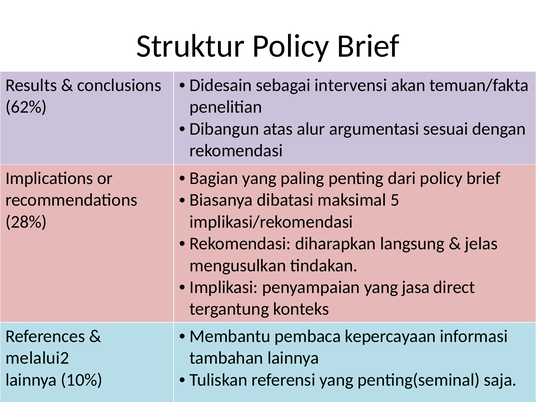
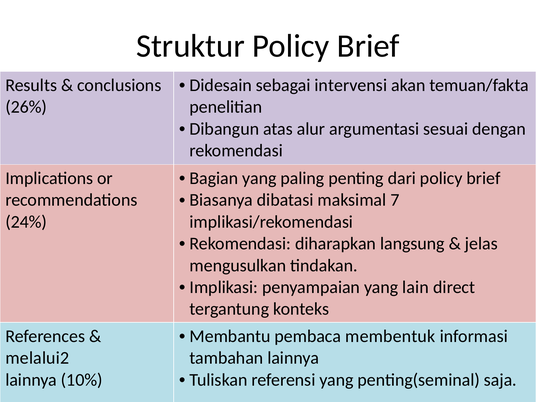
62%: 62% -> 26% (26, 107)
5: 5 -> 7 (395, 200)
28%: 28% -> 24% (26, 222)
jasa: jasa -> lain (416, 287)
kepercayaan: kepercayaan -> membentuk (390, 336)
